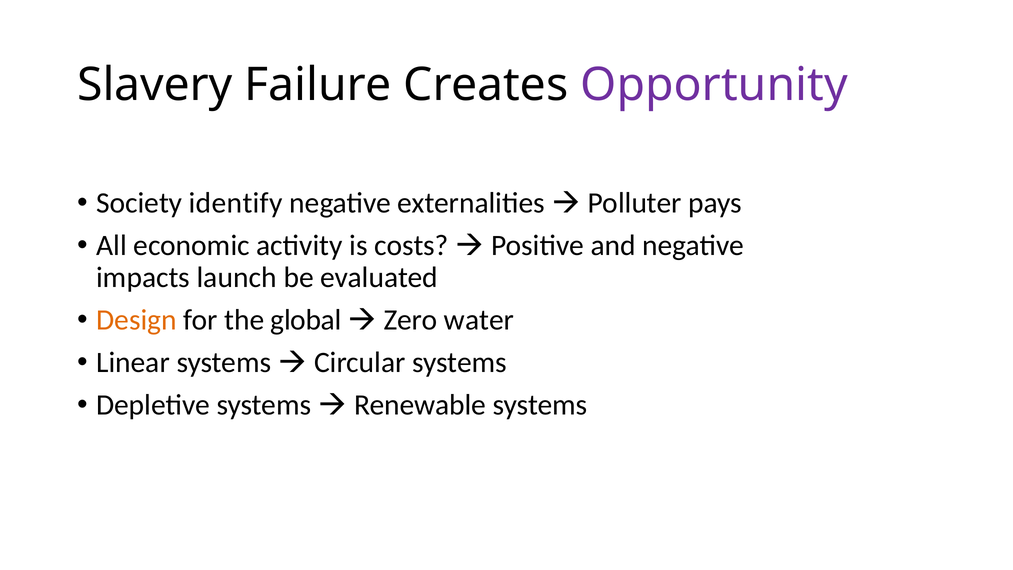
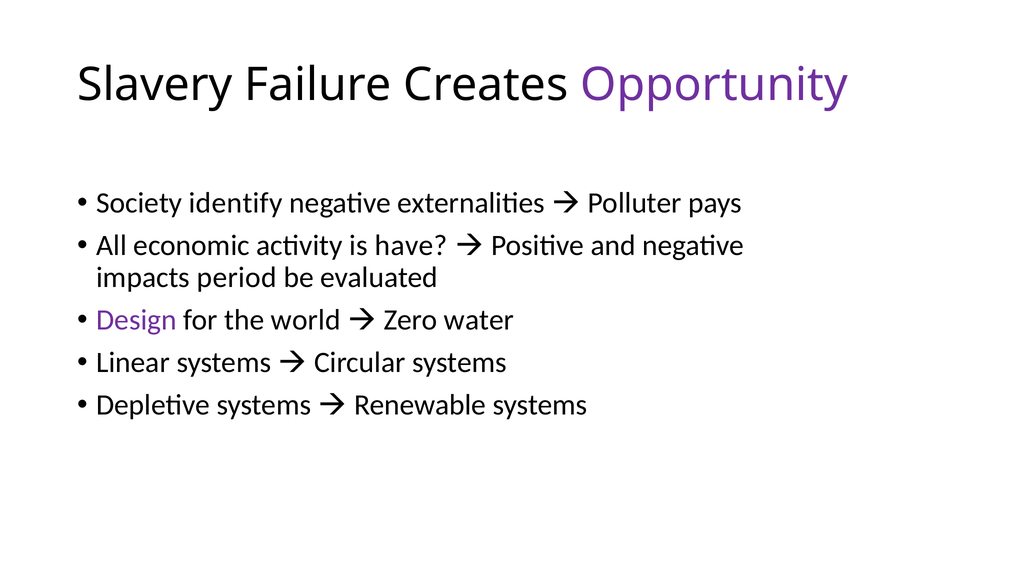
costs: costs -> have (411, 246)
launch: launch -> period (237, 277)
Design colour: orange -> purple (136, 320)
global: global -> world (306, 320)
